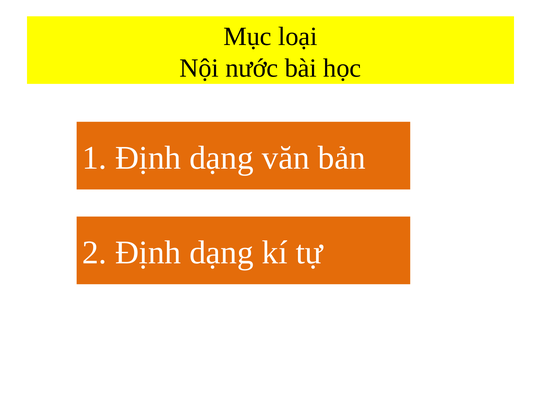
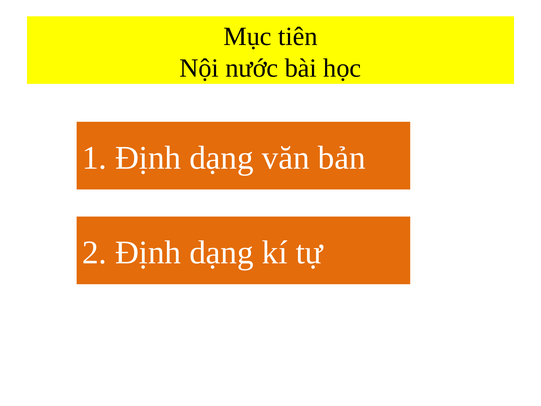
loại: loại -> tiên (298, 37)
